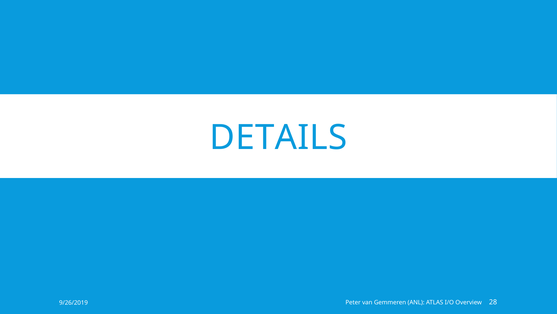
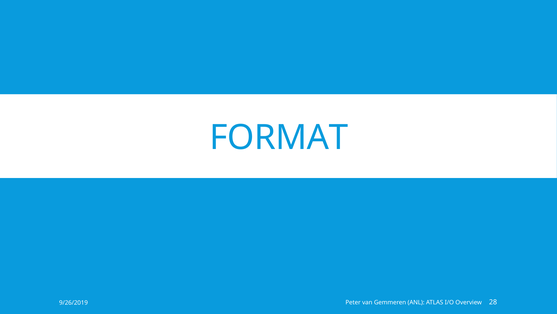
DETAILS: DETAILS -> FORMAT (279, 137)
